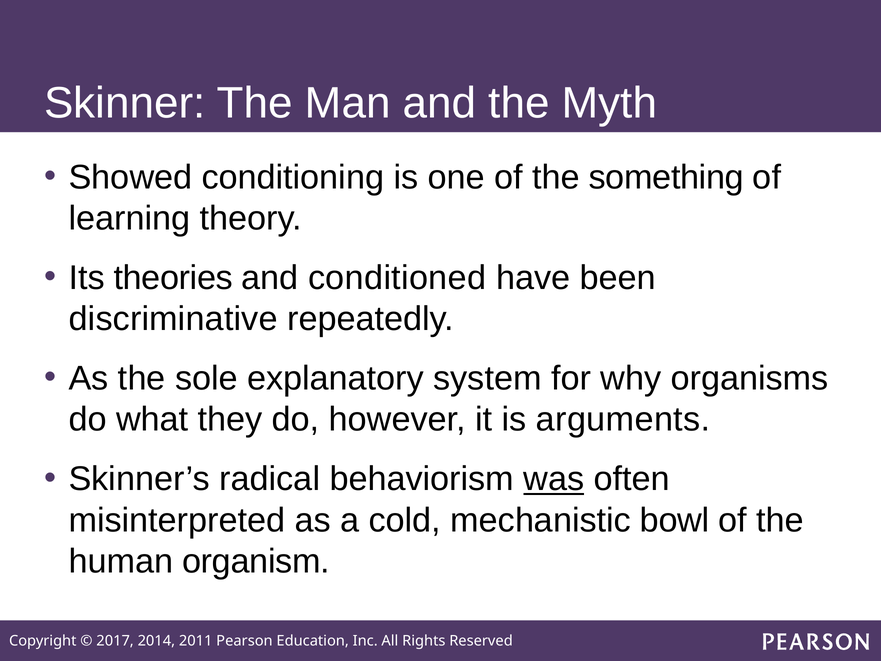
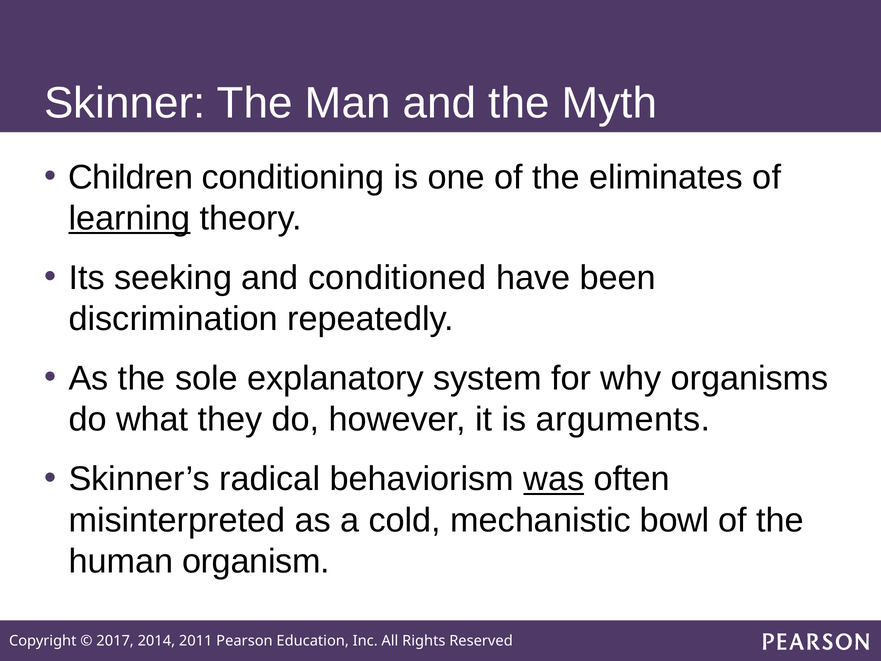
Showed: Showed -> Children (131, 177)
something: something -> eliminates (666, 177)
learning underline: none -> present (130, 218)
theories: theories -> seeking (173, 278)
discriminative: discriminative -> discrimination (173, 319)
